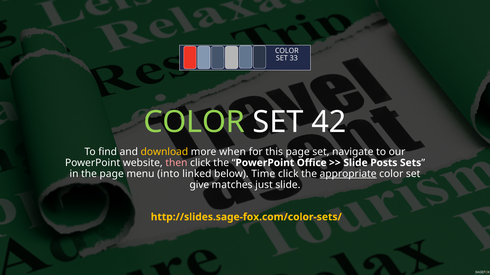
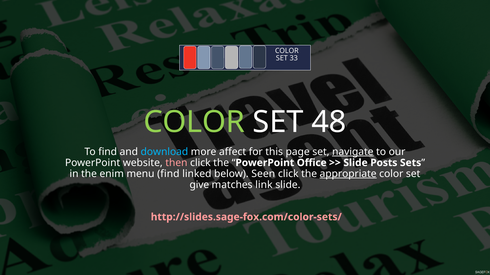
42: 42 -> 48 (329, 122)
download colour: yellow -> light blue (164, 152)
when: when -> affect (233, 152)
navigate underline: none -> present (353, 152)
the page: page -> enim (112, 174)
menu into: into -> find (168, 174)
Time: Time -> Seen (263, 174)
just: just -> link (264, 185)
http://slides.sage-fox.com/color-sets/ colour: yellow -> pink (246, 217)
